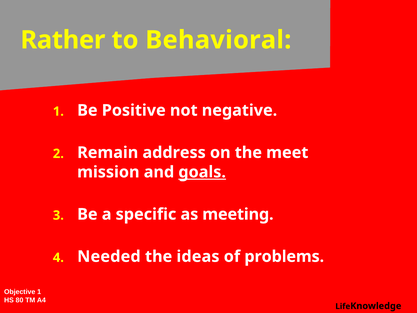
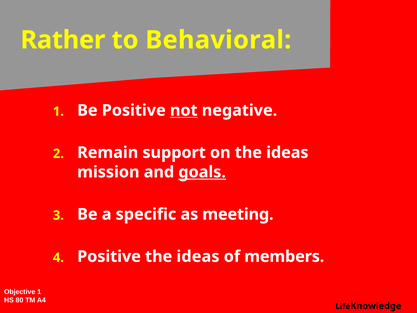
not underline: none -> present (184, 110)
address: address -> support (174, 152)
on the meet: meet -> ideas (287, 152)
Needed: Needed -> Positive (109, 256)
problems: problems -> members (284, 256)
